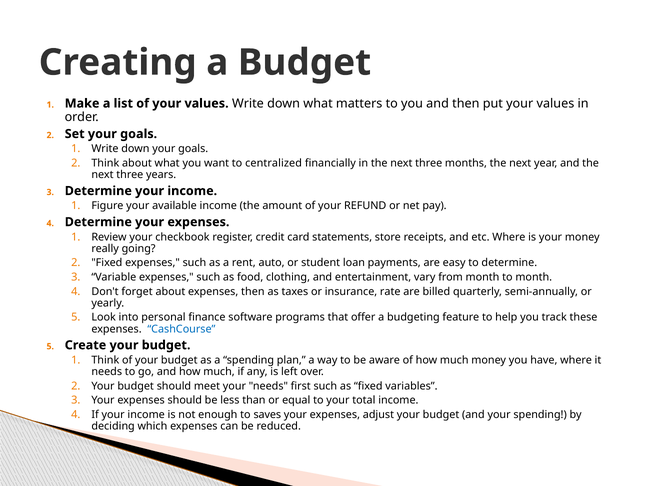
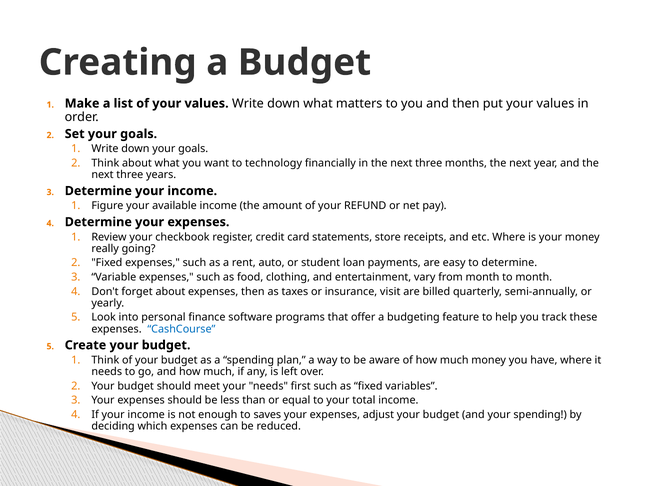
centralized: centralized -> technology (274, 163)
rate: rate -> visit (390, 291)
